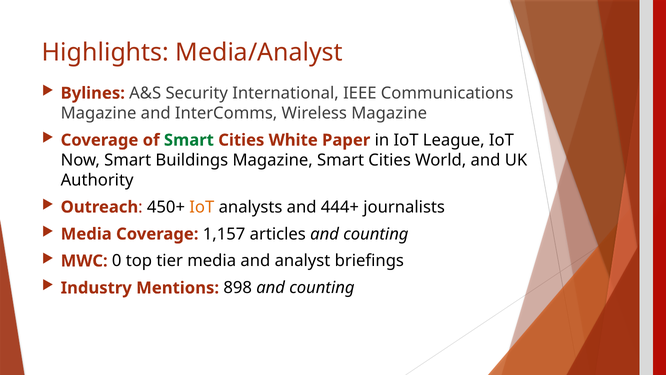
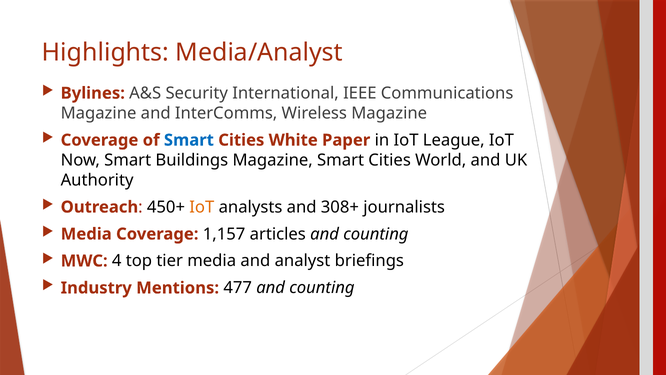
Smart colour: green -> blue (189, 140)
444+: 444+ -> 308+ (340, 207)
0: 0 -> 4 (117, 261)
898: 898 -> 477 (238, 288)
